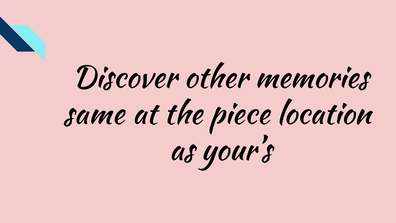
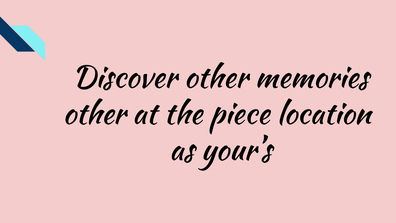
same: same -> other (94, 113)
